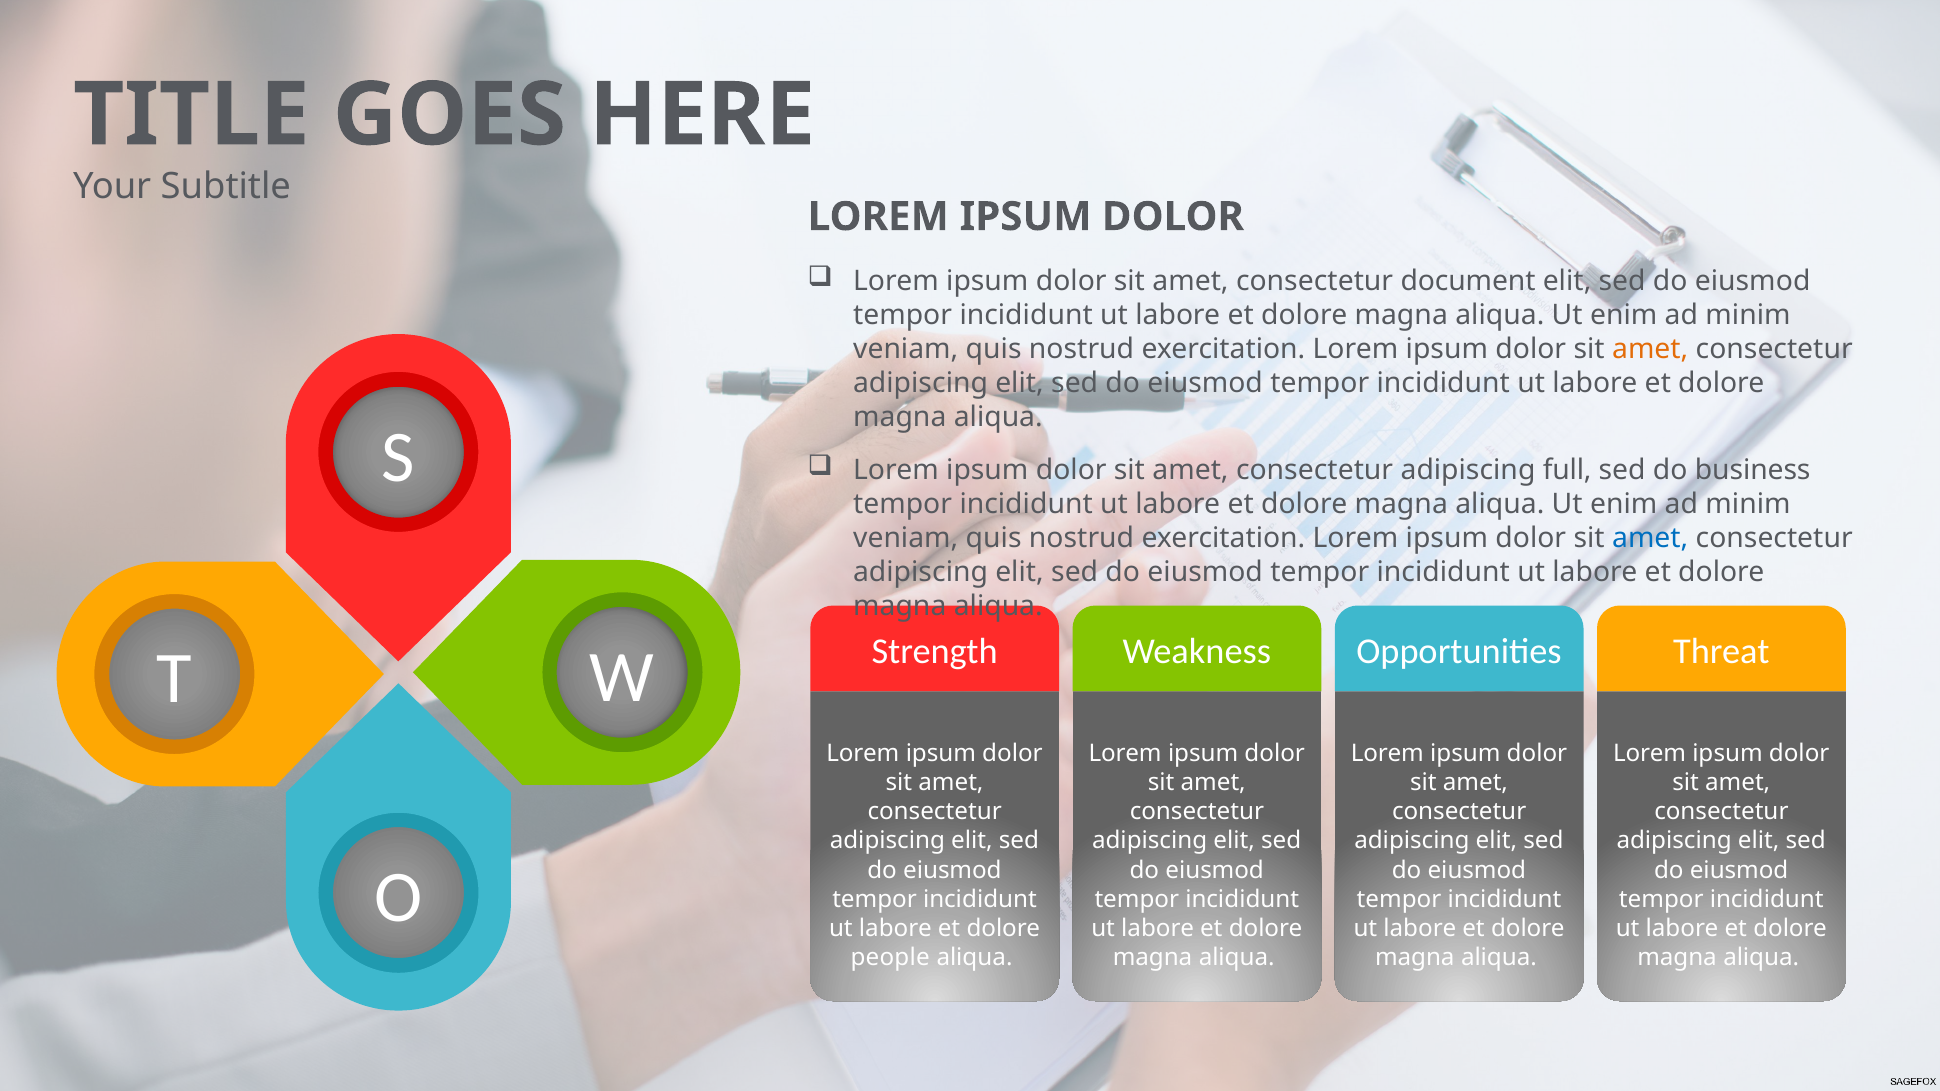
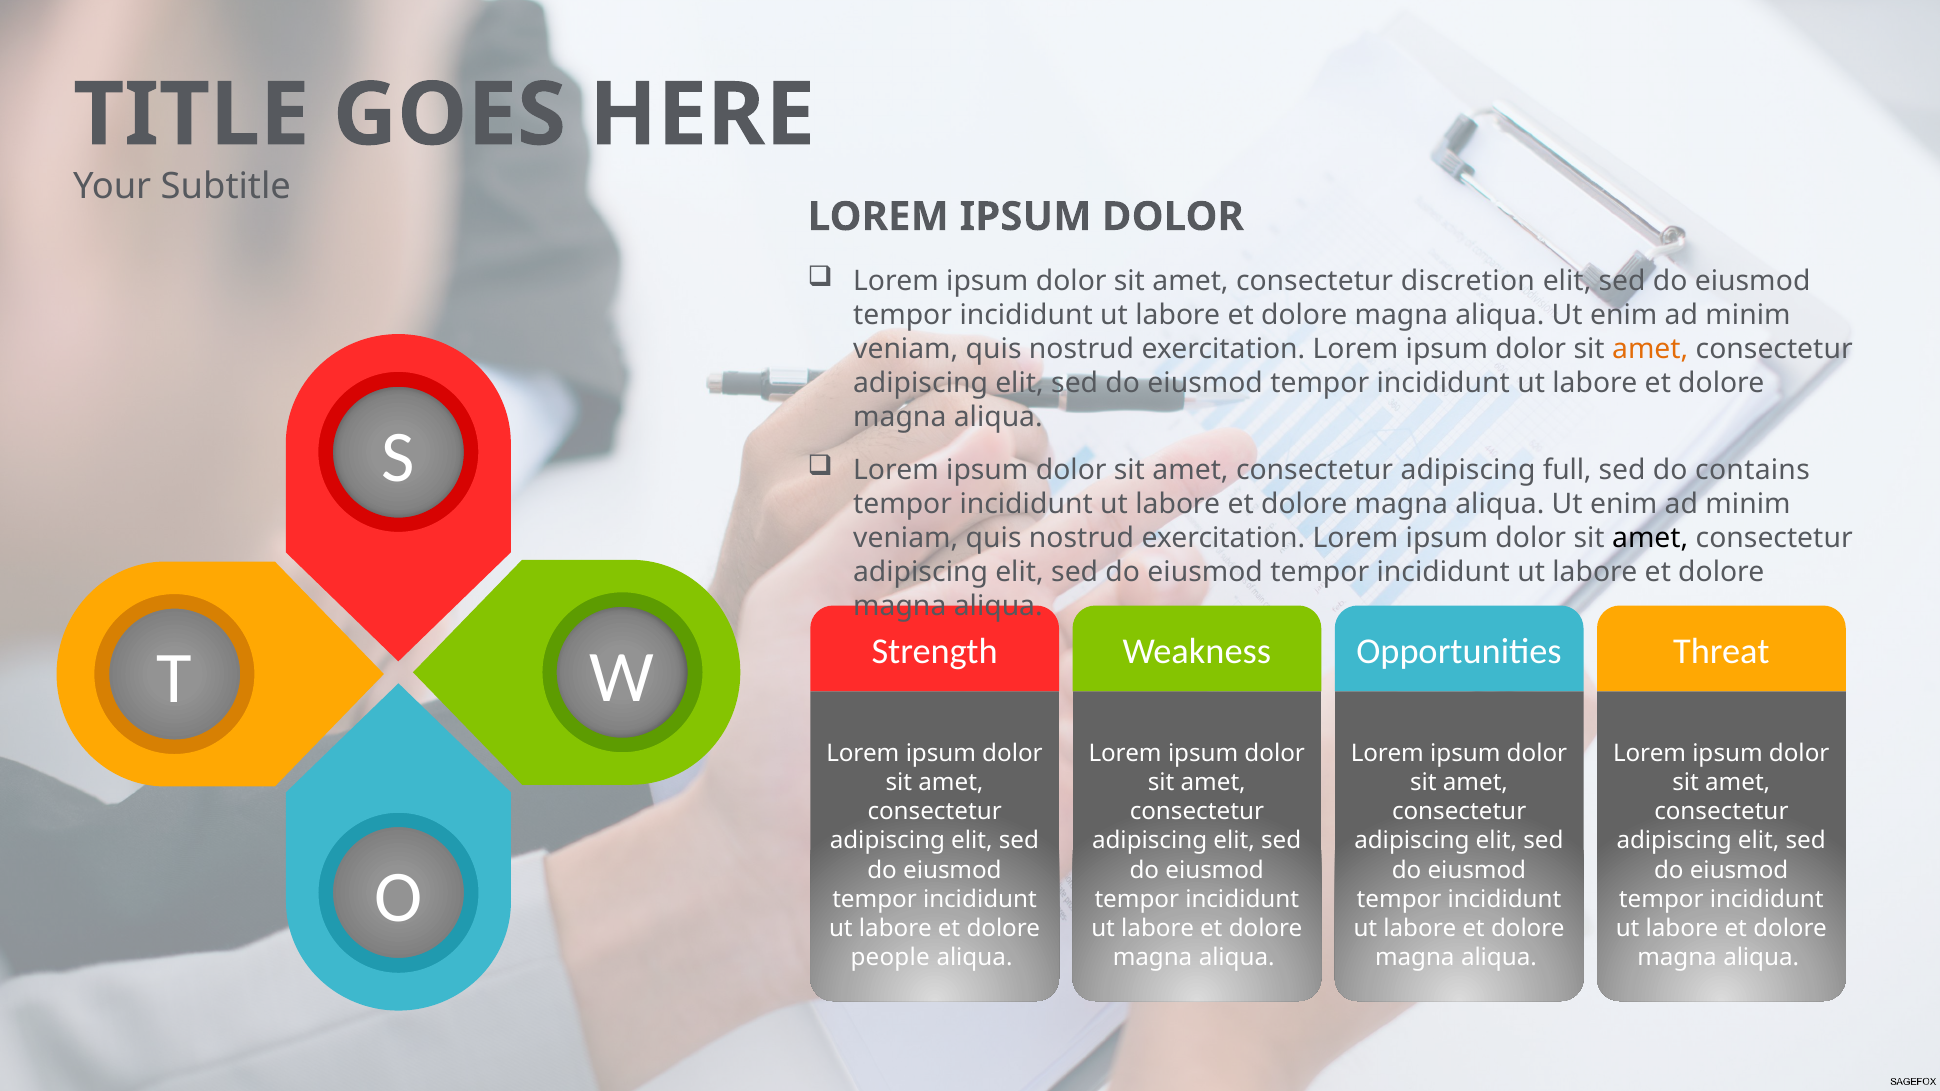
document: document -> discretion (1468, 281)
business: business -> contains (1753, 471)
amet colour: blue -> black (1650, 539)
